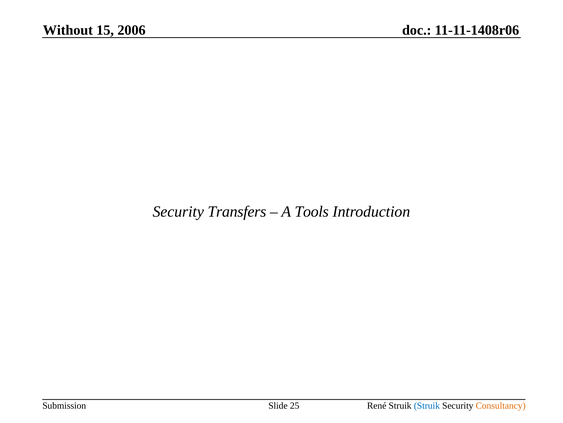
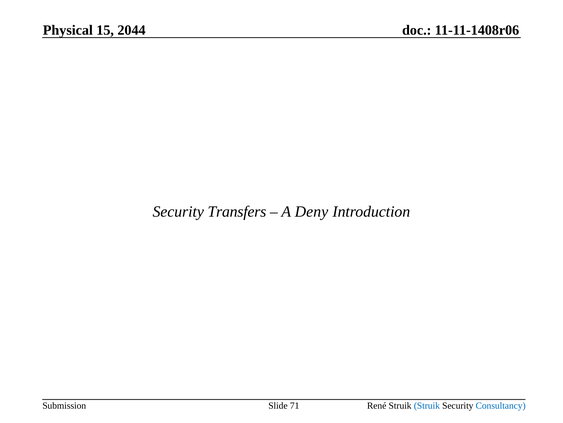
Without: Without -> Physical (68, 30)
2006: 2006 -> 2044 (132, 30)
Tools: Tools -> Deny (312, 211)
25: 25 -> 71 (295, 405)
Consultancy colour: orange -> blue (501, 405)
